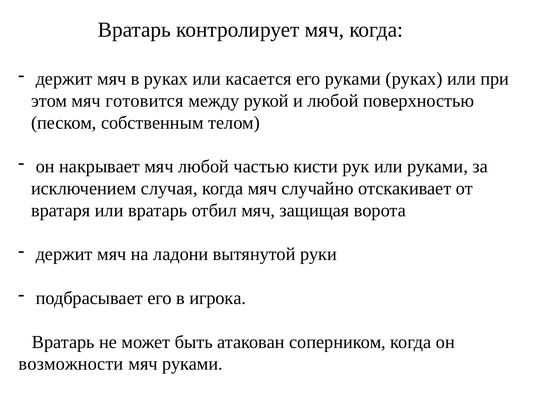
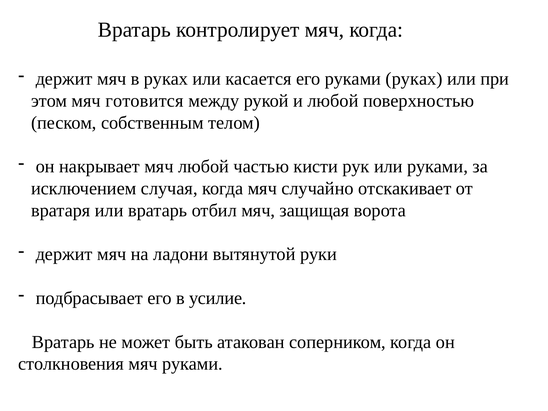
игрока: игрока -> усилие (218, 298)
возможности: возможности -> столкновения (71, 364)
